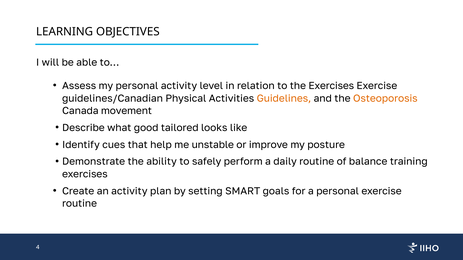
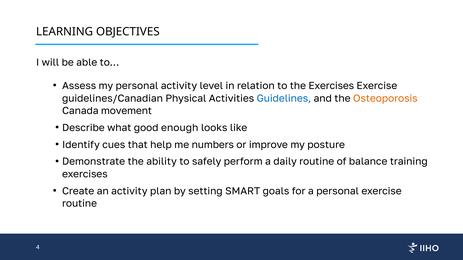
Guidelines colour: orange -> blue (284, 99)
tailored: tailored -> enough (180, 128)
unstable: unstable -> numbers (213, 145)
